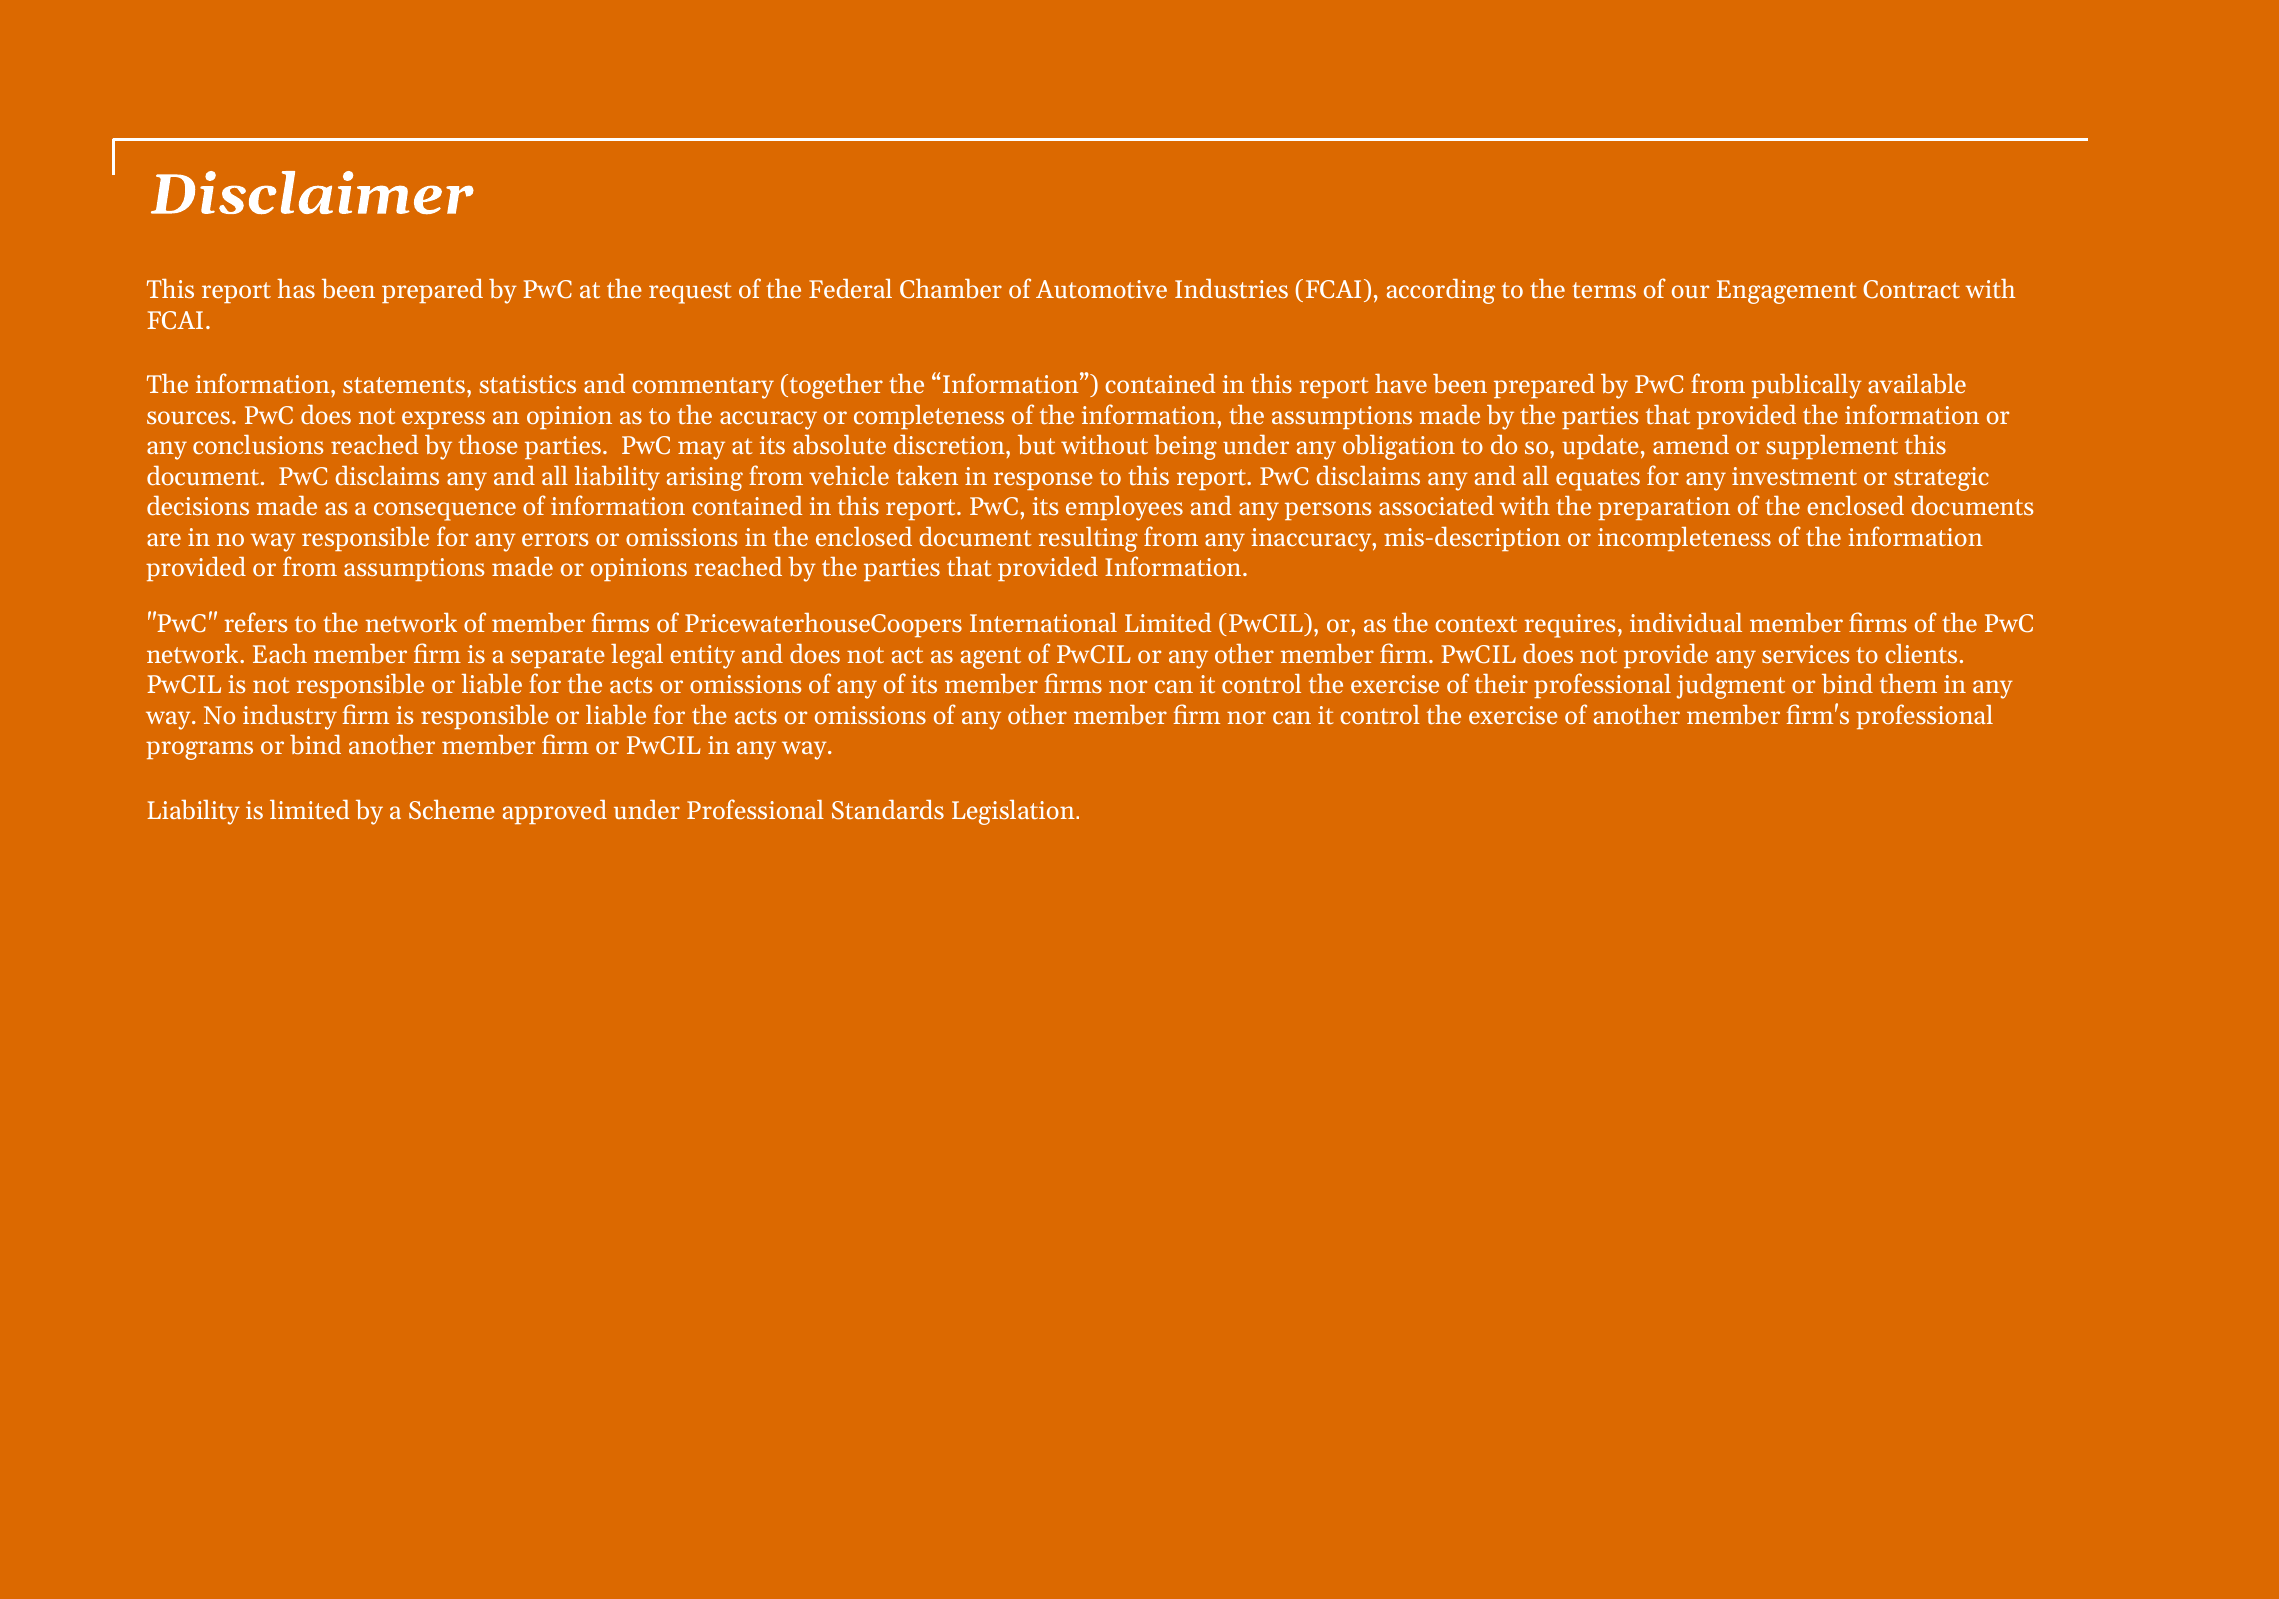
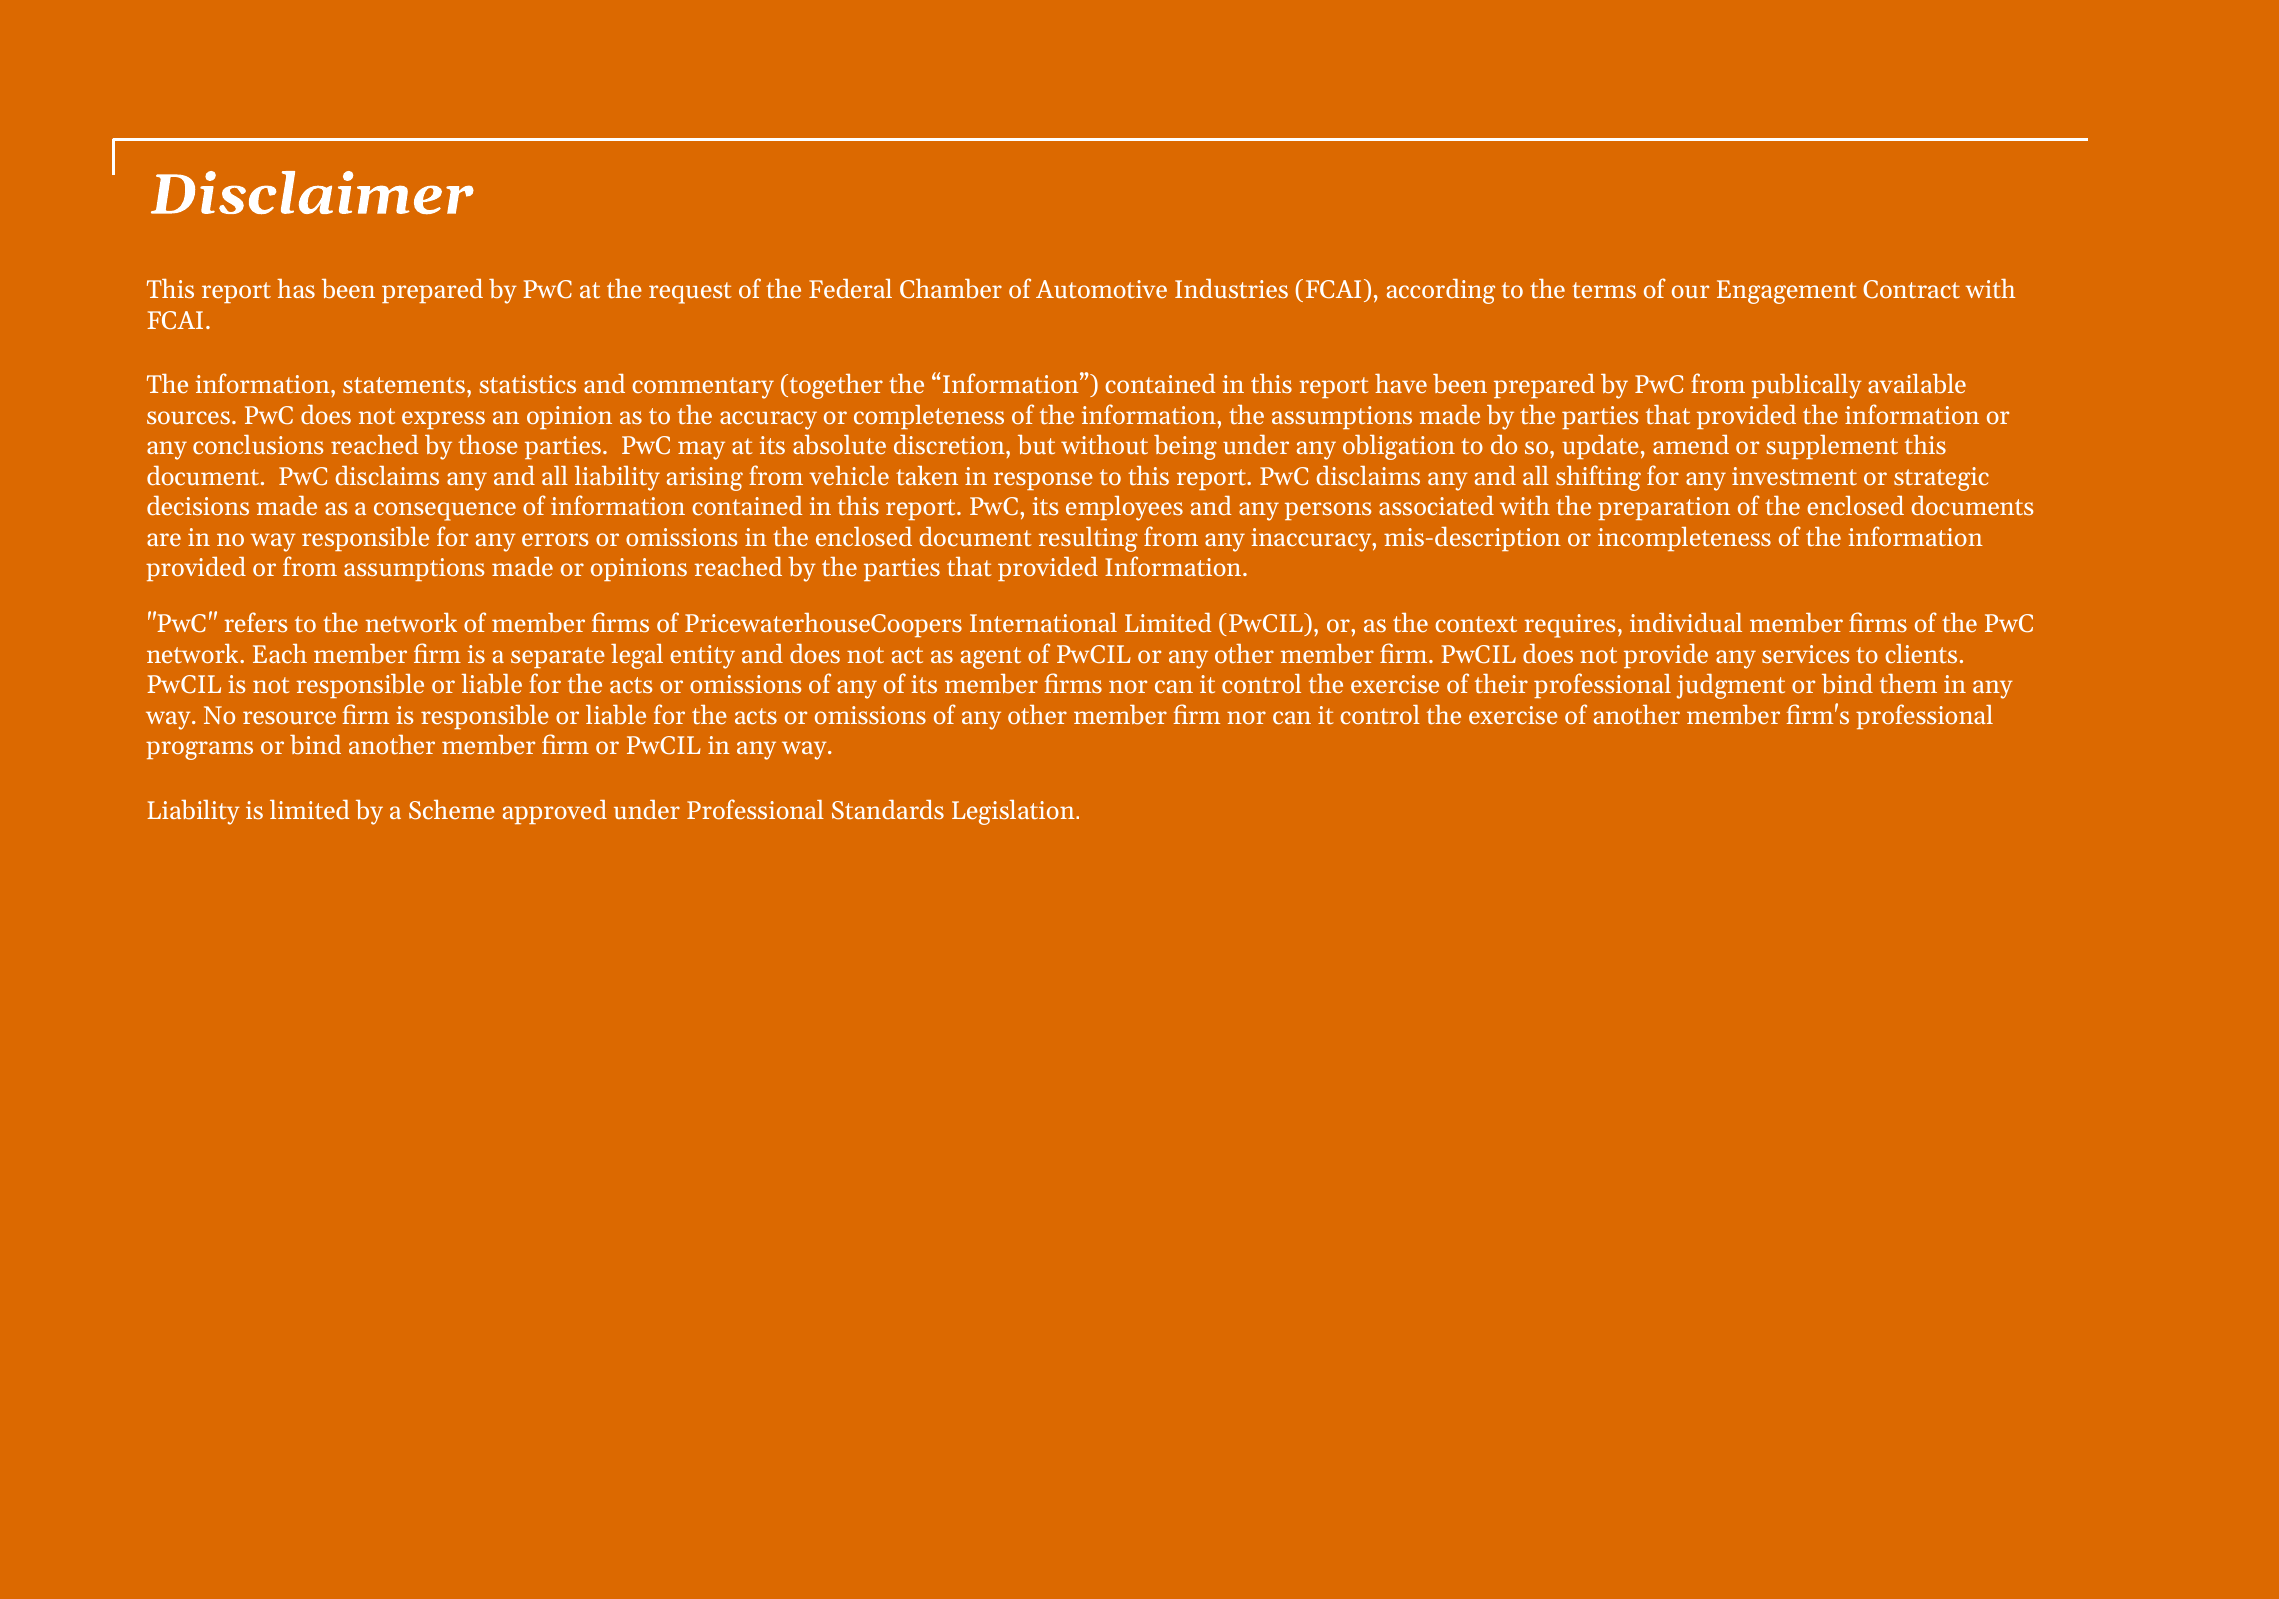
equates: equates -> shifting (1598, 477)
industry: industry -> resource (290, 716)
